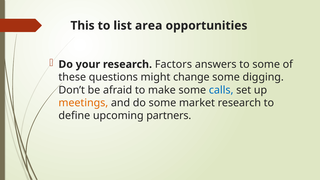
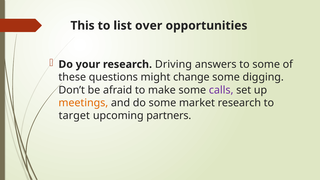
area: area -> over (149, 26)
Factors: Factors -> Driving (173, 64)
calls colour: blue -> purple (221, 90)
define: define -> target (74, 116)
